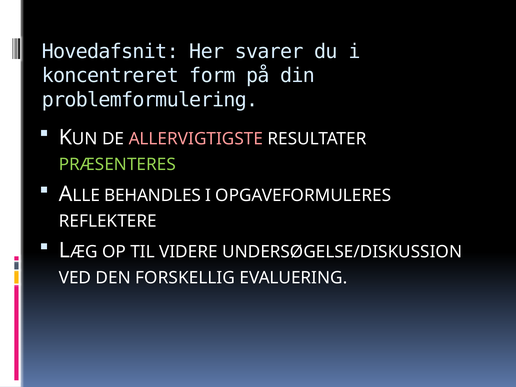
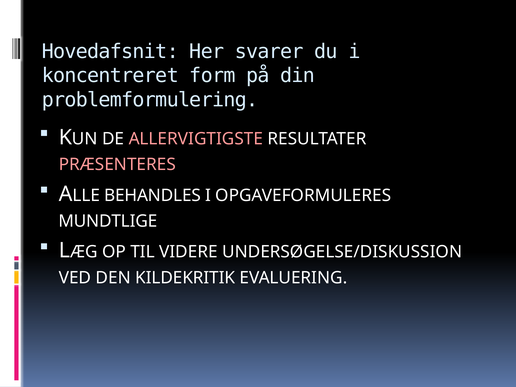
PRÆSENTERES colour: light green -> pink (117, 165)
REFLEKTERE: REFLEKTERE -> MUNDTLIGE (108, 221)
FORSKELLIG: FORSKELLIG -> KILDEKRITIK (185, 278)
